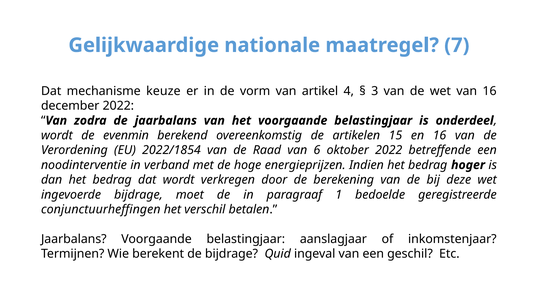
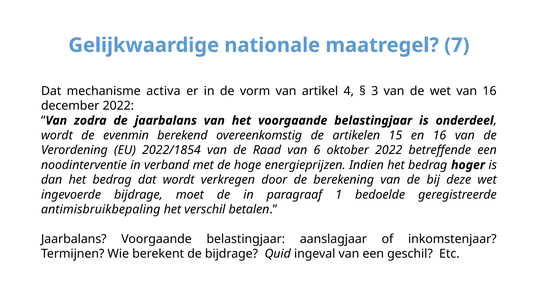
keuze: keuze -> activa (163, 91)
conjunctuurheffingen: conjunctuurheffingen -> antimisbruikbepaling (101, 209)
